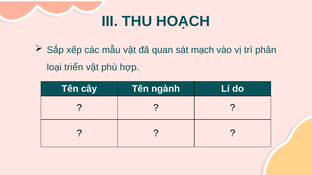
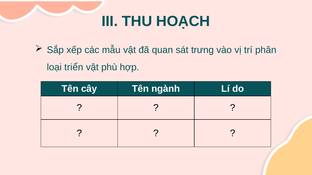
mạch: mạch -> trưng (202, 50)
